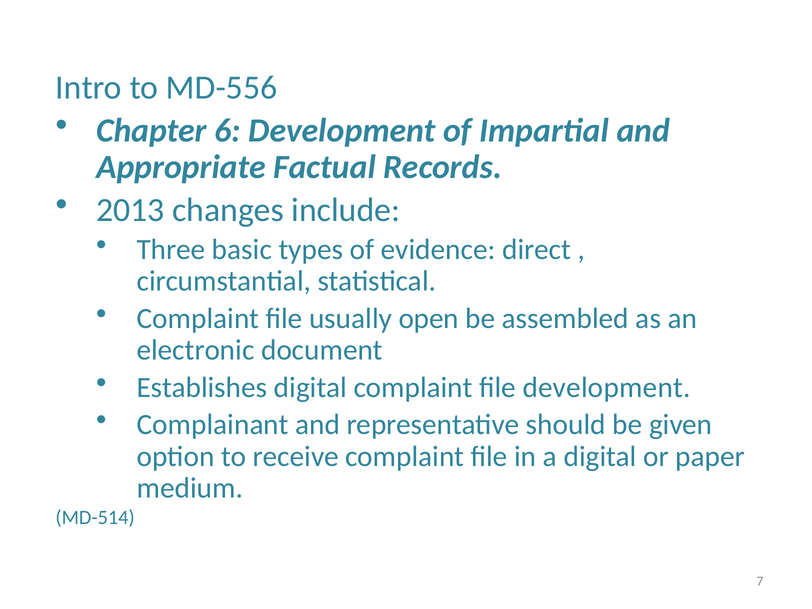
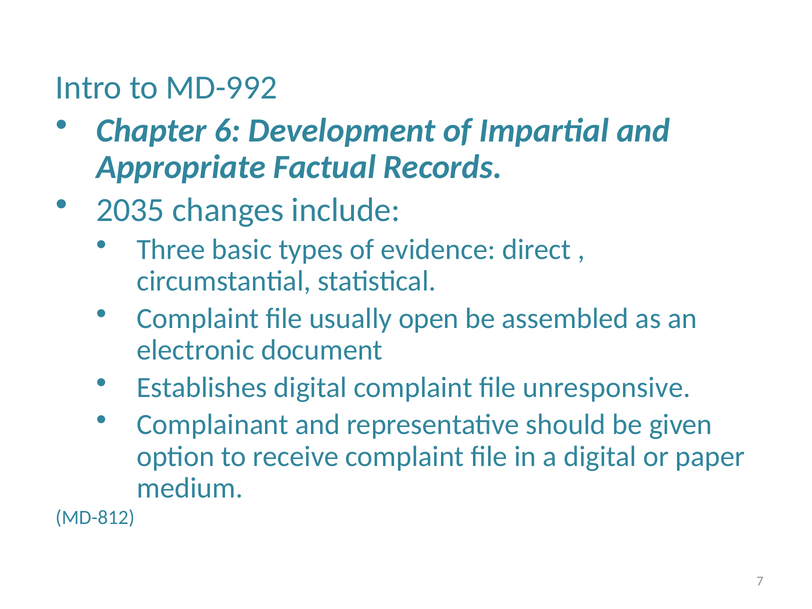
MD-556: MD-556 -> MD-992 (222, 88)
2013: 2013 -> 2035 (130, 210)
file development: development -> unresponsive (607, 387)
MD-514: MD-514 -> MD-812 (95, 517)
